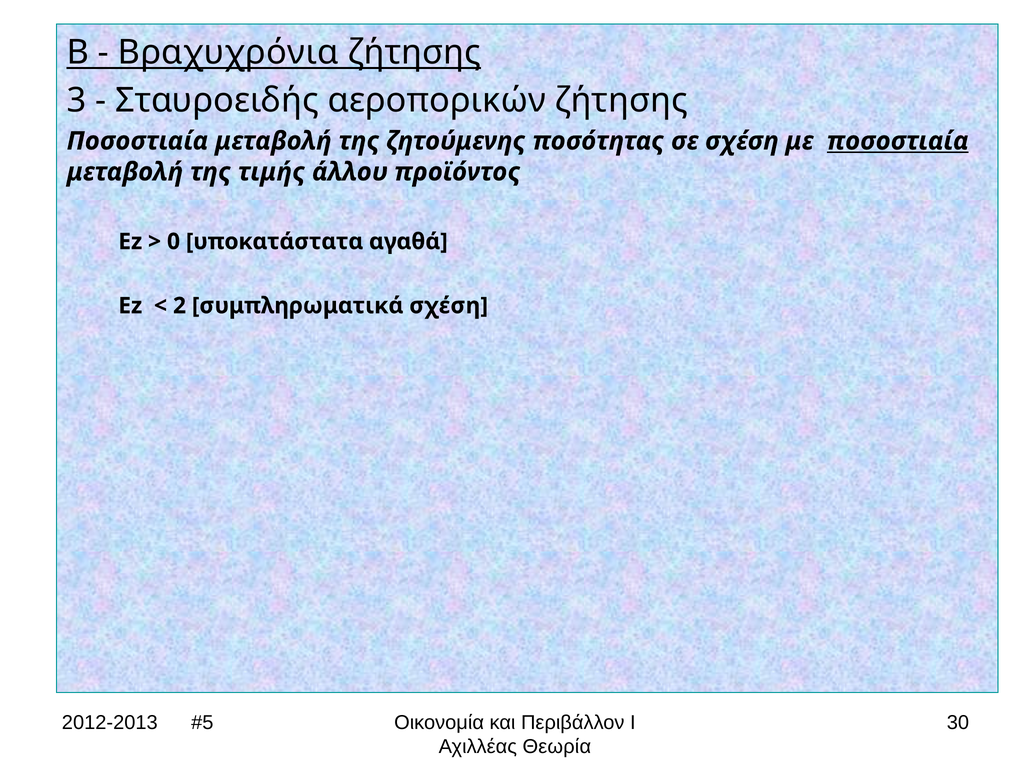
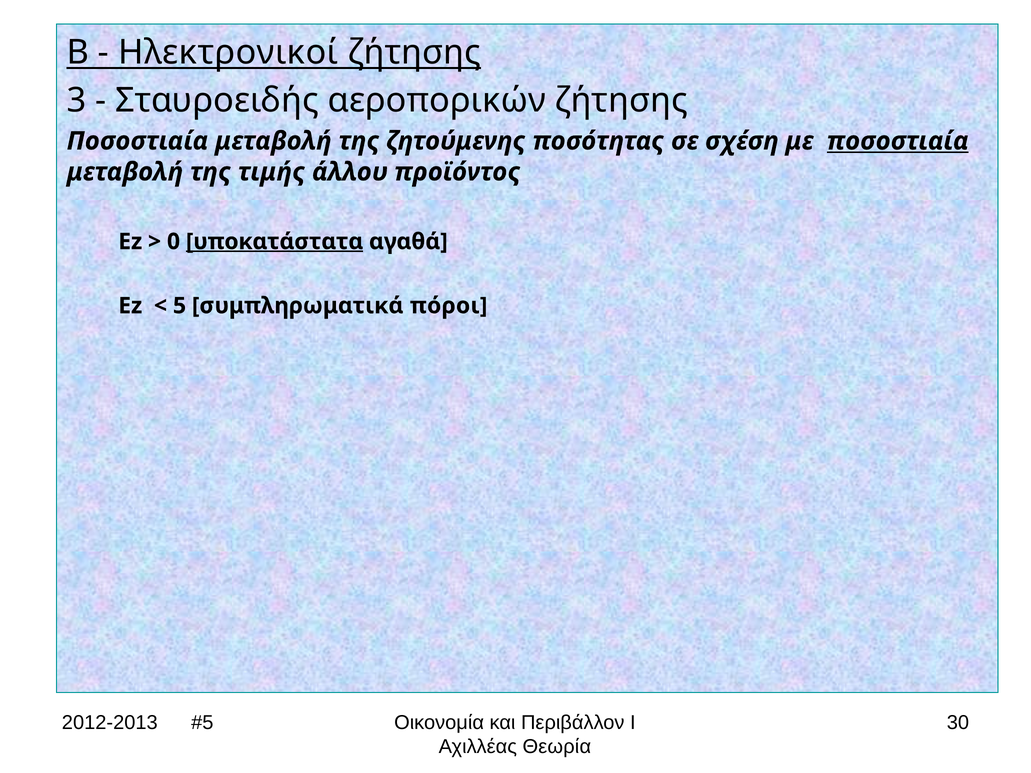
Βραχυχρόνια: Βραχυχρόνια -> Ηλεκτρονικοί (228, 52)
υποκατάστατα underline: none -> present (275, 242)
2: 2 -> 5 (180, 306)
συμπληρωματικά σχέση: σχέση -> πόροι (449, 306)
